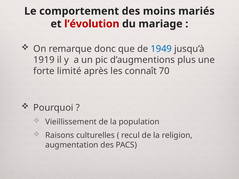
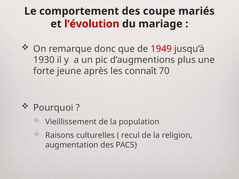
moins: moins -> coupe (159, 11)
1949 colour: blue -> red (161, 49)
1919: 1919 -> 1930 (44, 60)
limité: limité -> jeune (69, 71)
